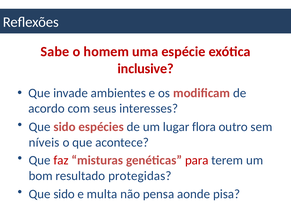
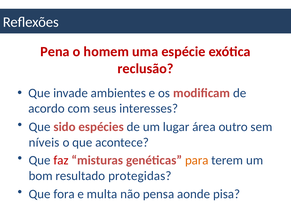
Sabe: Sabe -> Pena (55, 52)
inclusive: inclusive -> reclusão (145, 69)
flora: flora -> área (204, 127)
para colour: red -> orange (197, 160)
sido: sido -> fora (64, 194)
